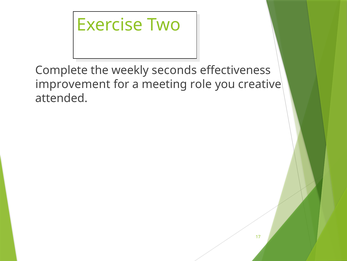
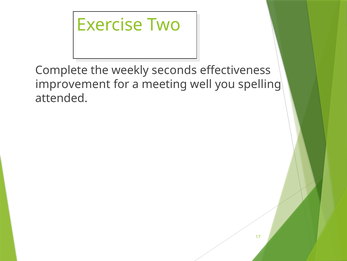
role: role -> well (201, 84)
creative: creative -> spelling (260, 84)
